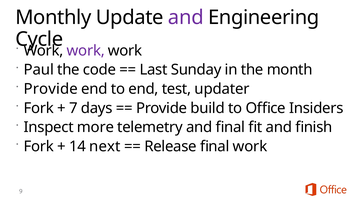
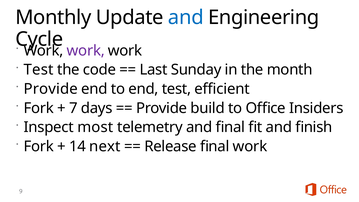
and colour: purple -> blue (186, 18)
Paul: Paul -> Test (39, 70)
updater: updater -> efficient (222, 89)
more: more -> most (95, 127)
